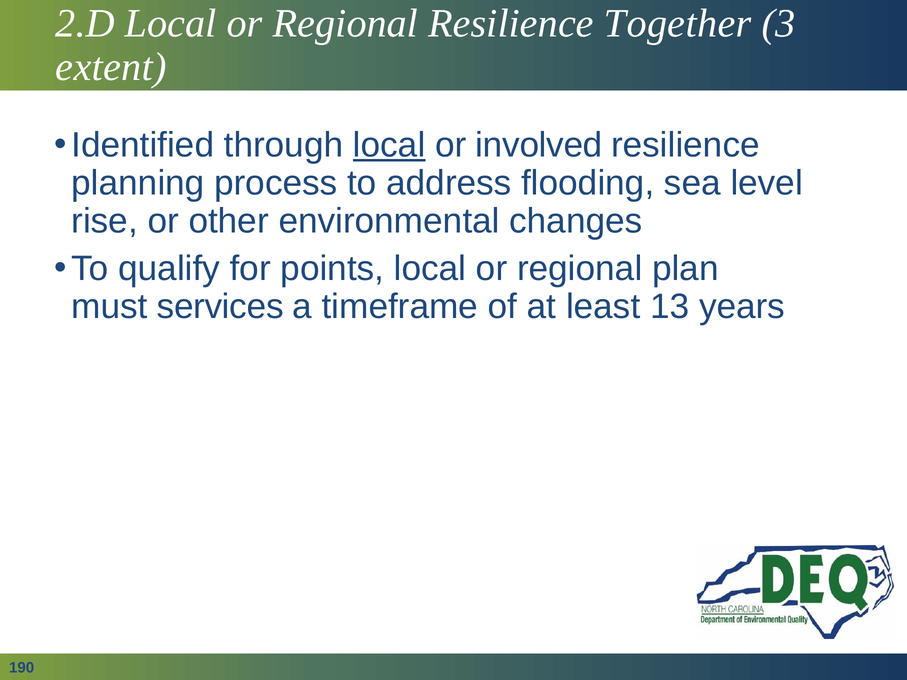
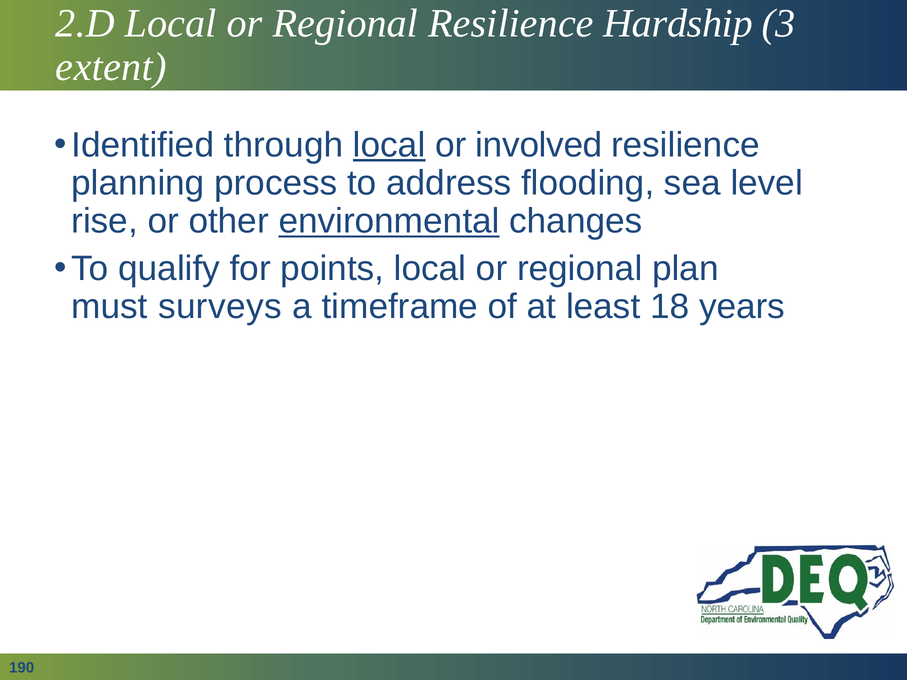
Together: Together -> Hardship (678, 23)
environmental underline: none -> present (389, 221)
services: services -> surveys (220, 307)
13: 13 -> 18 (670, 307)
